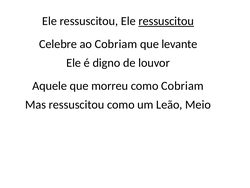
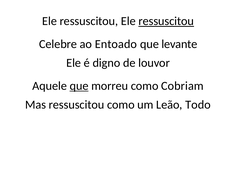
ao Cobriam: Cobriam -> Entoado (116, 44)
que underline: none -> present (79, 86)
Meio: Meio -> Todo (198, 104)
